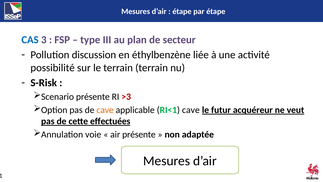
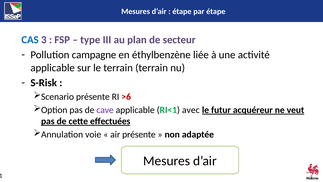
discussion: discussion -> campagne (94, 55)
possibilité: possibilité -> applicable (53, 68)
>3: >3 -> >6 (126, 97)
cave colour: orange -> purple (105, 110)
RI<1 cave: cave -> avec (191, 110)
